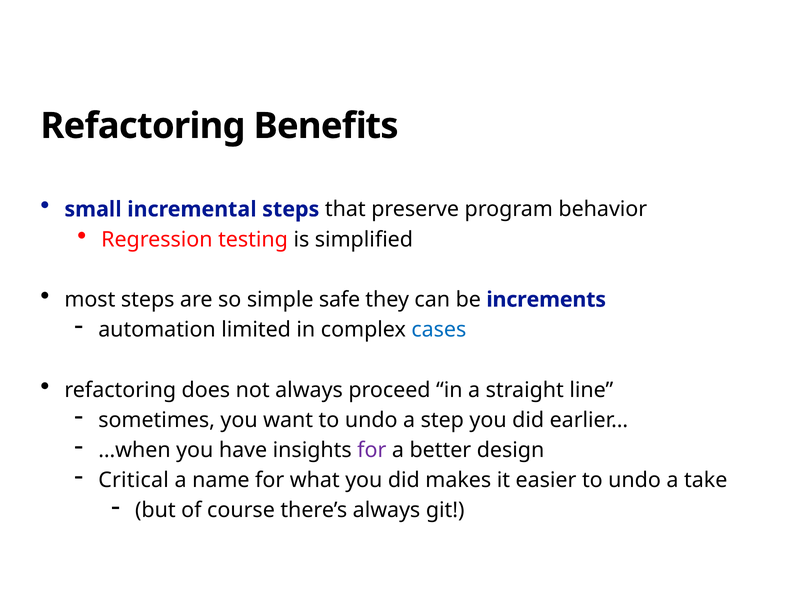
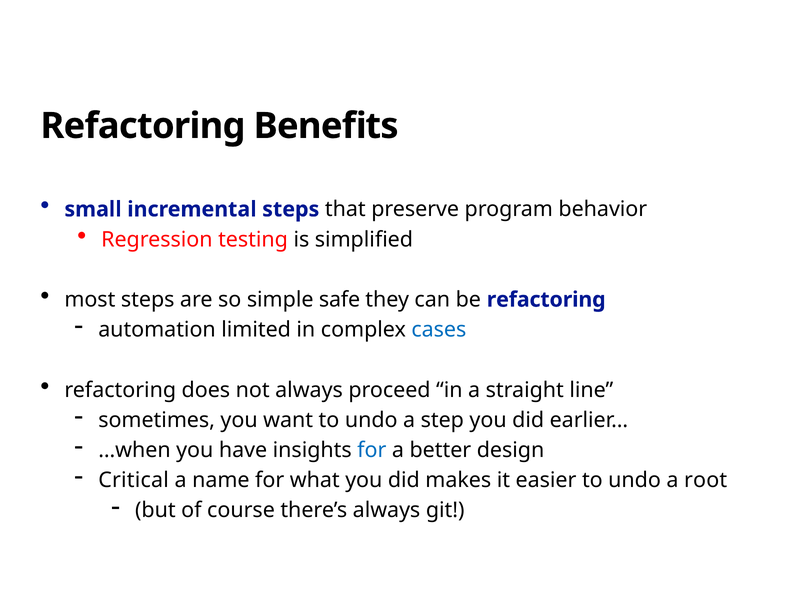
be increments: increments -> refactoring (546, 300)
for colour: purple -> blue (372, 450)
take: take -> root (706, 480)
